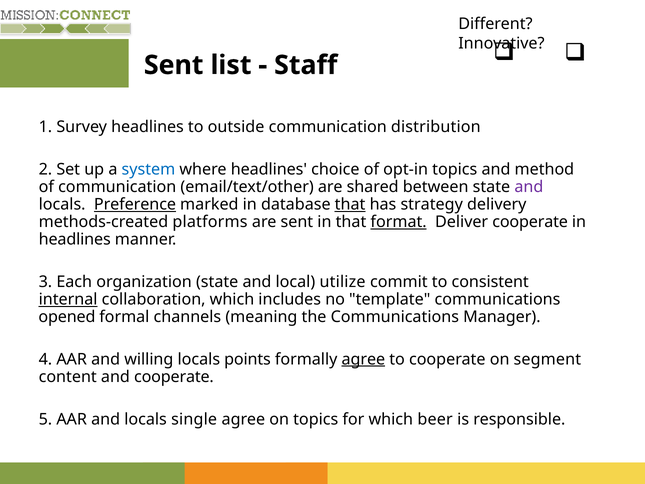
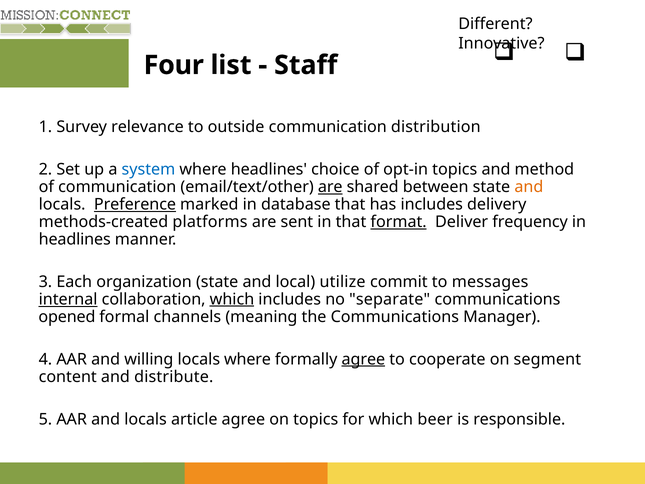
Sent: Sent -> Four (174, 65)
Survey headlines: headlines -> relevance (147, 127)
are underline: none -> present (330, 187)
and colour: purple -> orange (529, 187)
that underline: present -> none (350, 204)
has strategy: strategy -> includes (432, 204)
Deliver cooperate: cooperate -> frequency (530, 222)
consistent: consistent -> messages (490, 282)
which underline: none -> present (232, 299)
template: template -> separate (390, 299)
locals points: points -> where (248, 359)
and cooperate: cooperate -> distribute (174, 377)
single: single -> article (194, 419)
